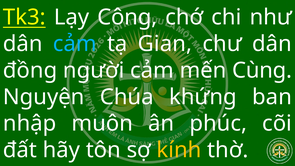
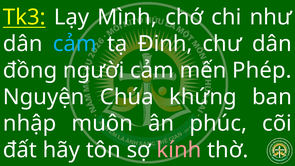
Công: Công -> Mình (127, 17)
Gian: Gian -> Đinh (165, 44)
Cùng: Cùng -> Phép (262, 70)
kính colour: yellow -> pink (179, 150)
